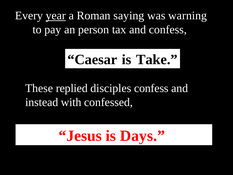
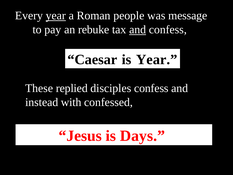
saying: saying -> people (129, 16)
warning: warning -> message (188, 16)
person: person -> rebuke (94, 30)
and underline: none -> present (138, 30)
is Take: Take -> Year (157, 60)
